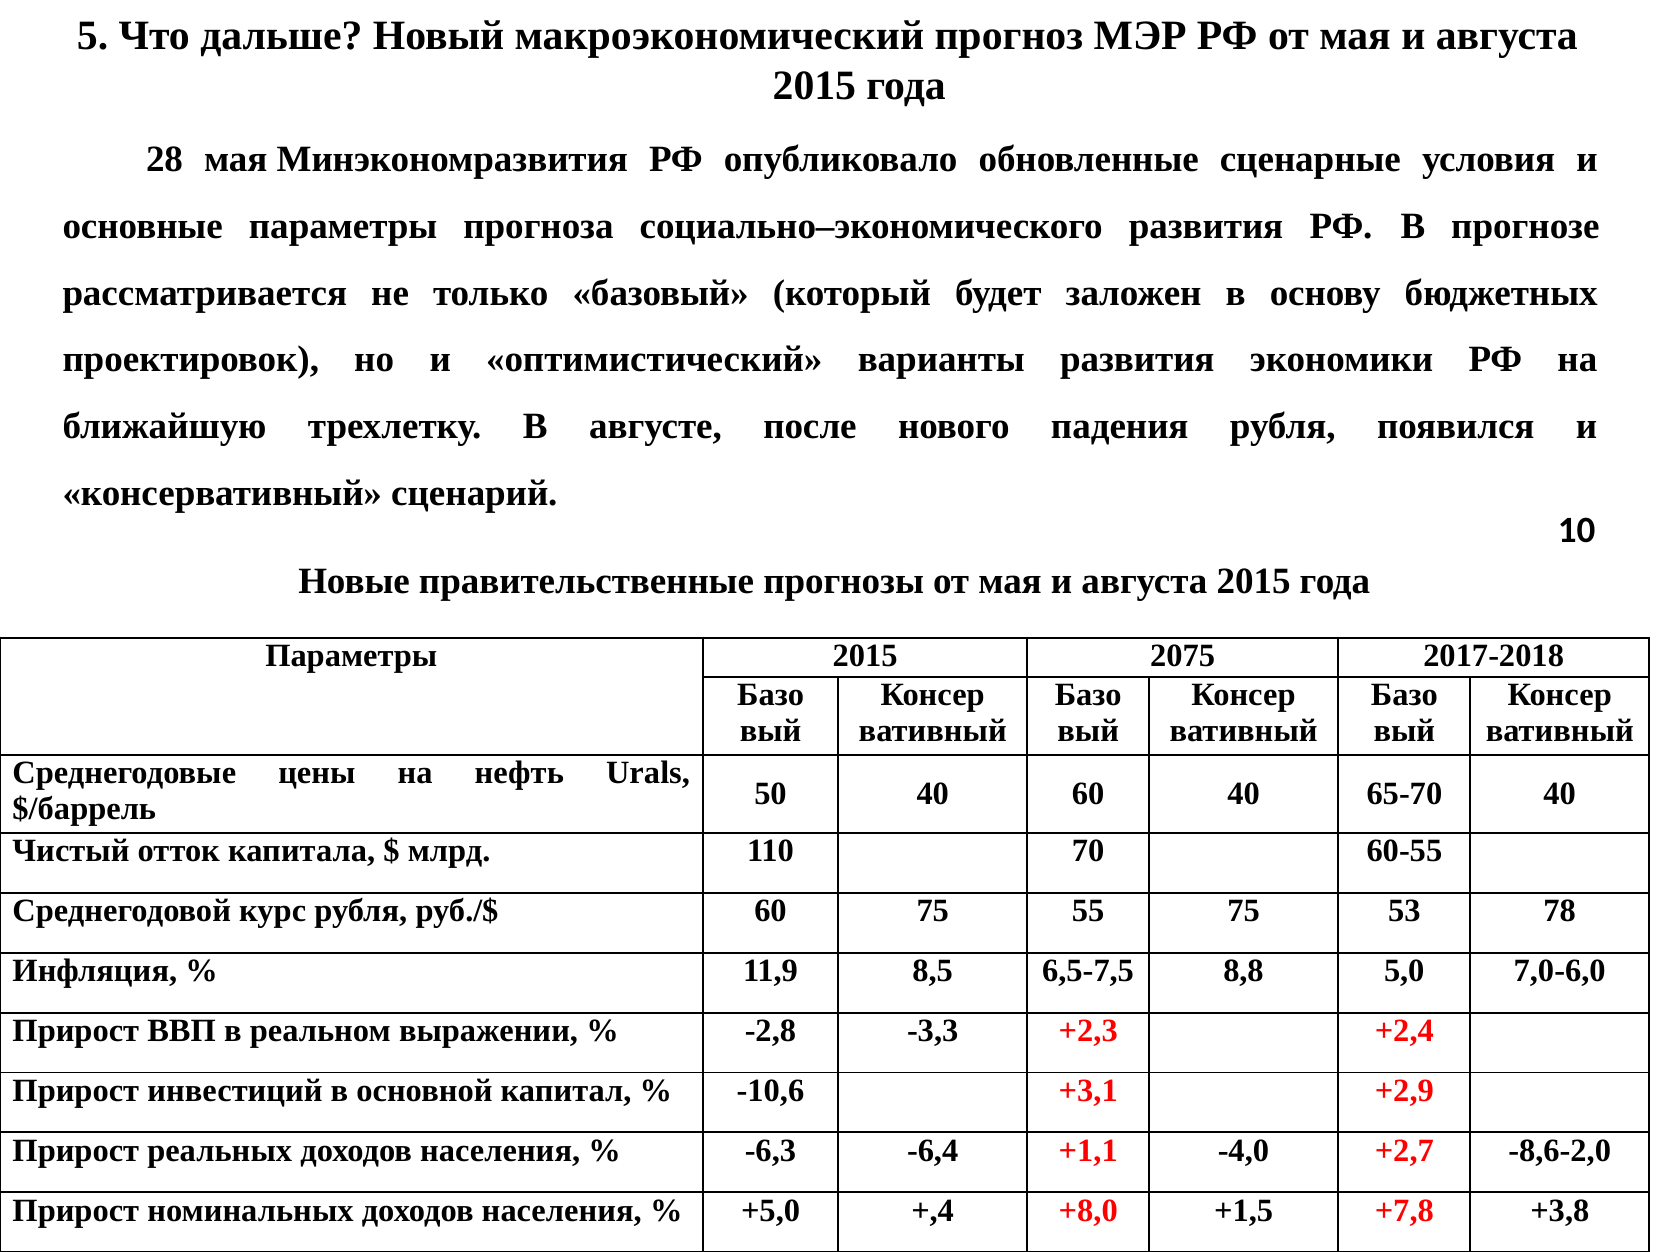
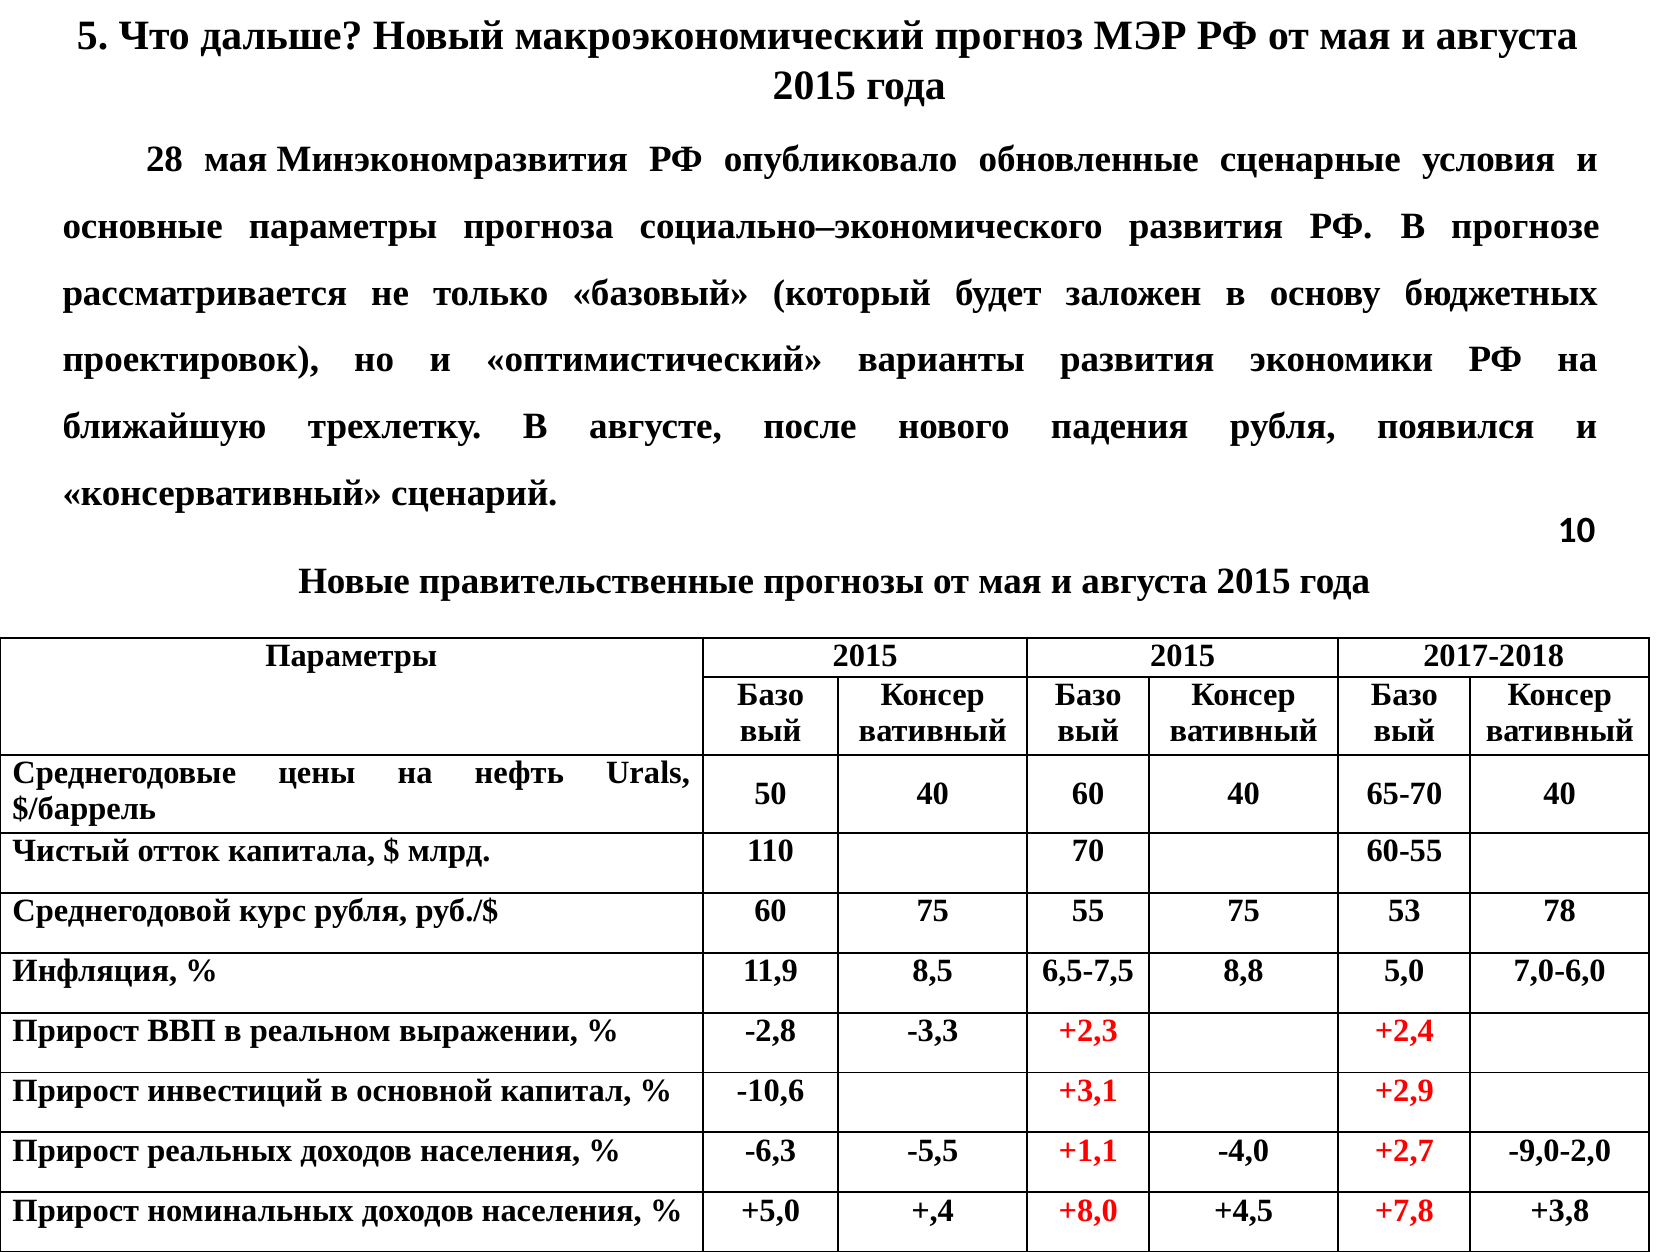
2015 2075: 2075 -> 2015 (1183, 656)
-6,4: -6,4 -> -5,5 (933, 1150)
-8,6-2,0: -8,6-2,0 -> -9,0-2,0 (1560, 1150)
+1,5: +1,5 -> +4,5 (1244, 1210)
